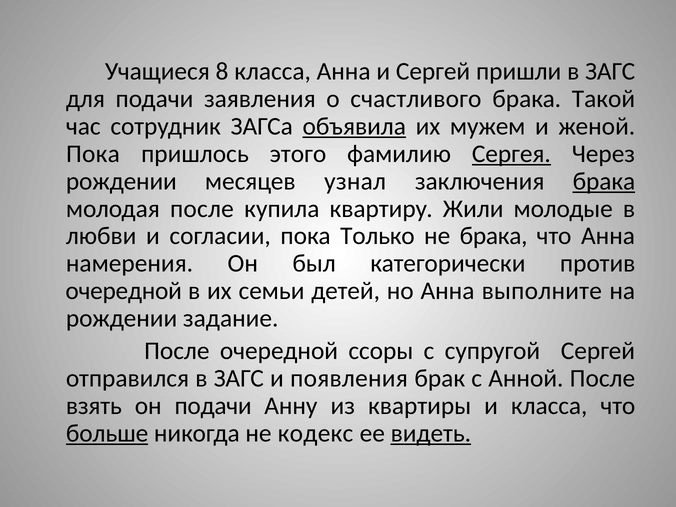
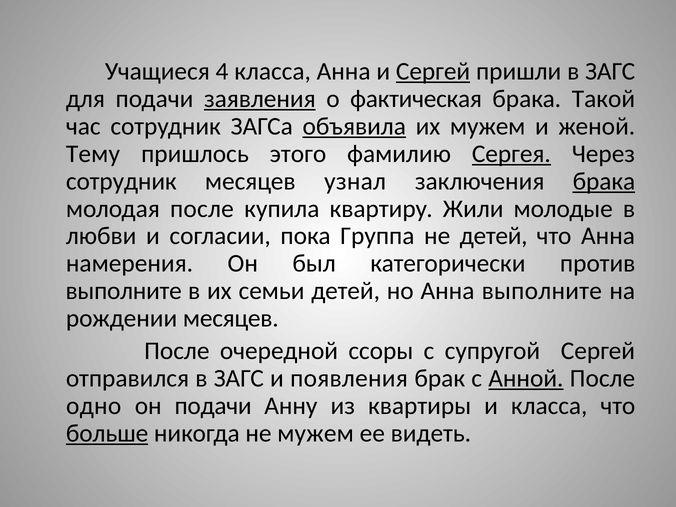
8: 8 -> 4 (222, 72)
Сергей underline: none -> present (433, 72)
заявления underline: none -> present (260, 99)
счастливого: счастливого -> фактическая (416, 99)
Пока: Пока -> Тему (93, 154)
рождении: рождении -> сотрудник (121, 181)
Только: Только -> Группа (377, 236)
не брака: брака -> детей (494, 236)
очередной: очередной -> выполните (124, 291)
рождении задание: задание -> месяцев (231, 318)
Анной underline: none -> present (526, 379)
взять: взять -> одно (94, 406)
не кодекс: кодекс -> мужем (316, 433)
видеть underline: present -> none (431, 433)
